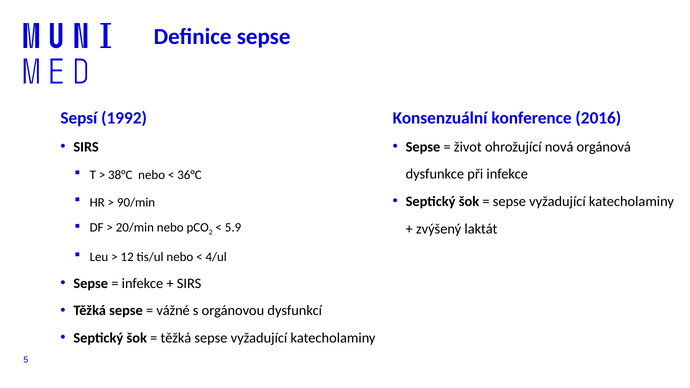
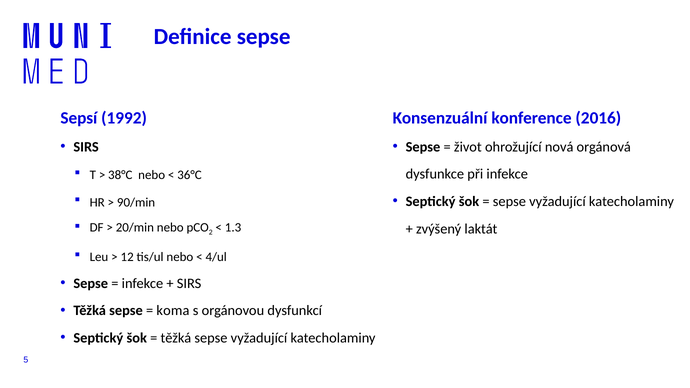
5.9: 5.9 -> 1.3 (233, 228)
vážné: vážné -> koma (173, 311)
